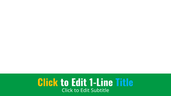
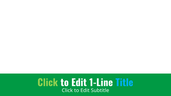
Click colour: yellow -> light green (48, 83)
